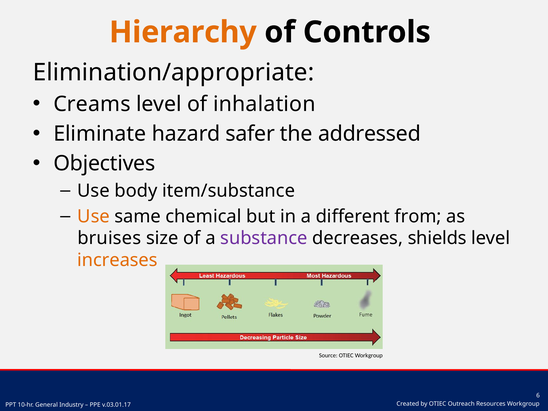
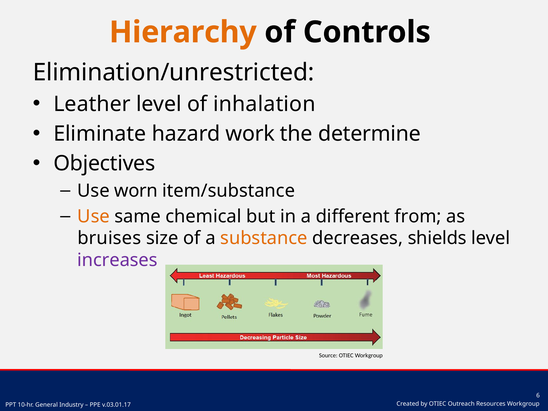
Elimination/appropriate: Elimination/appropriate -> Elimination/unrestricted (174, 73)
Creams: Creams -> Leather (92, 104)
safer: safer -> work (250, 134)
addressed: addressed -> determine (369, 134)
body: body -> worn (136, 191)
substance colour: purple -> orange (264, 238)
increases colour: orange -> purple (117, 260)
